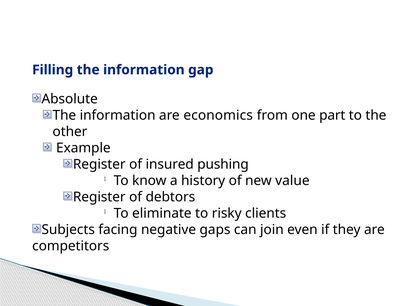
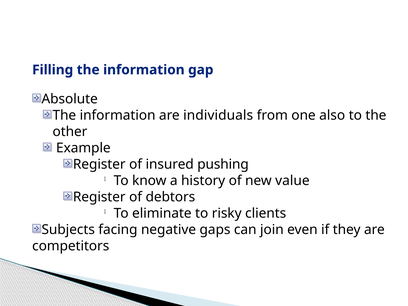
economics: economics -> individuals (218, 115)
part: part -> also (332, 115)
